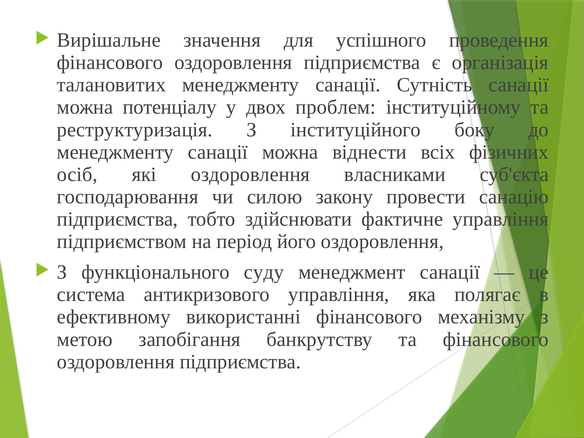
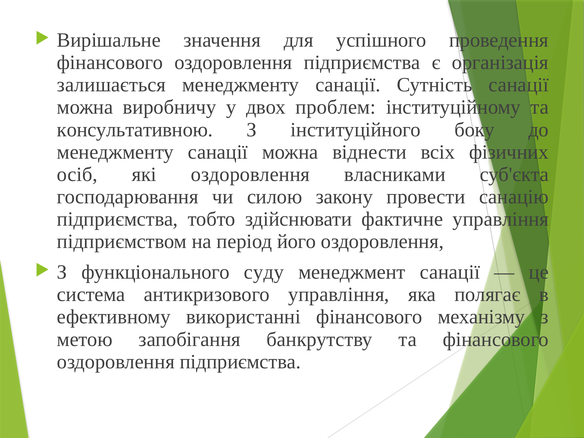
талановитих: талановитих -> залишається (111, 85)
потенціалу: потенціалу -> виробничу (170, 107)
реструктуризація: реструктуризація -> консультативною (135, 130)
